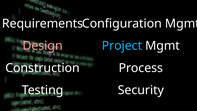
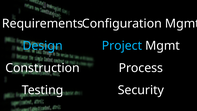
Design colour: pink -> light blue (43, 46)
